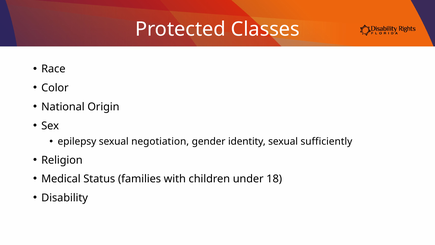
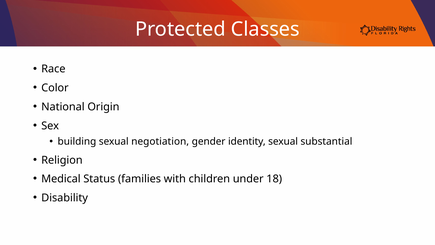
epilepsy: epilepsy -> building (77, 141)
sufficiently: sufficiently -> substantial (326, 141)
